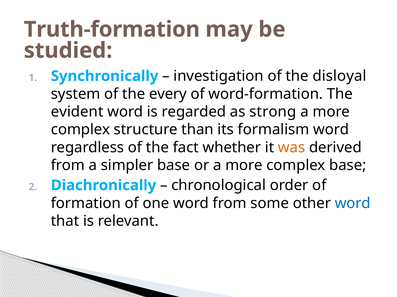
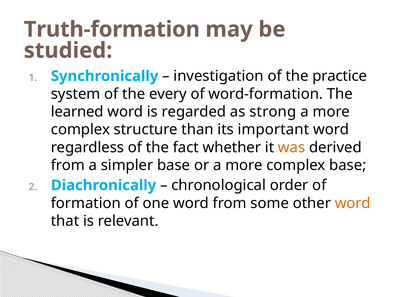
disloyal: disloyal -> practice (340, 76)
evident: evident -> learned (77, 112)
formalism: formalism -> important (273, 130)
word colour: blue -> orange (353, 204)
